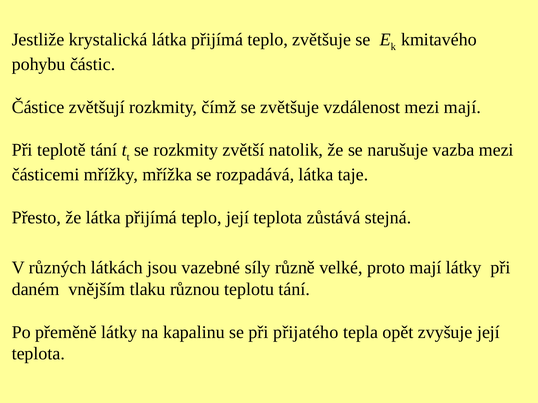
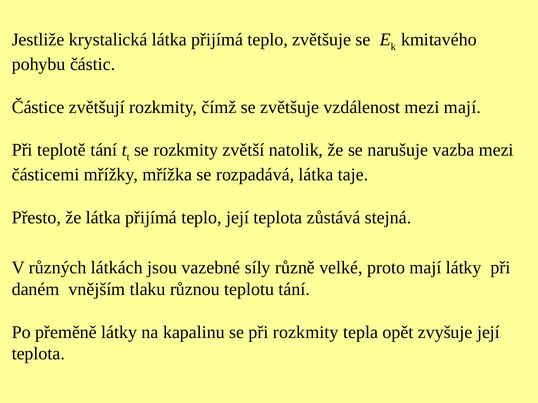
při přijatého: přijatého -> rozkmity (306, 333)
